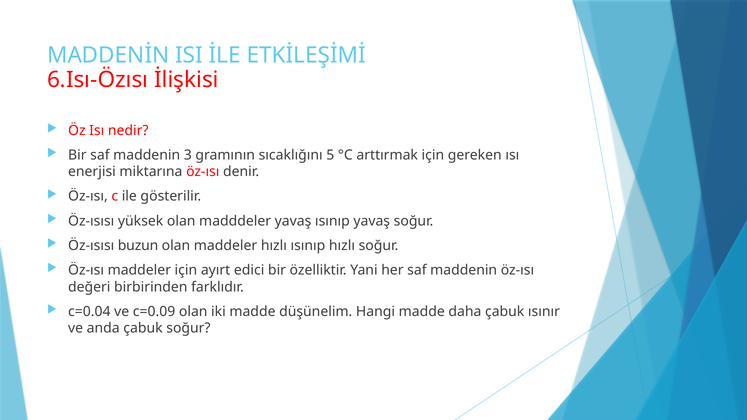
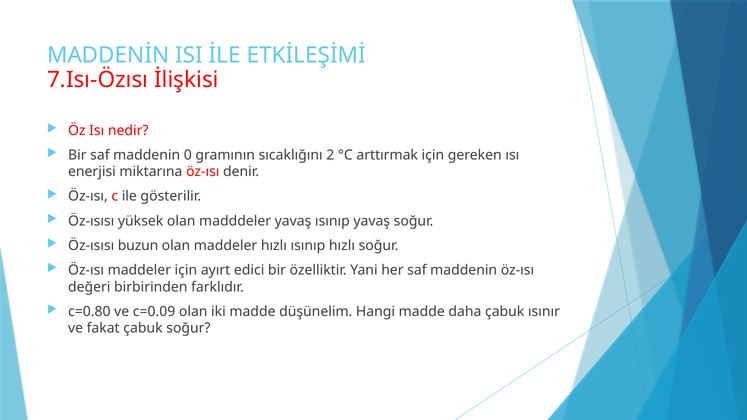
6.Isı-Özısı: 6.Isı-Özısı -> 7.Isı-Özısı (98, 80)
3: 3 -> 0 (188, 155)
5: 5 -> 2 (330, 155)
c=0.04: c=0.04 -> c=0.80 (89, 312)
anda: anda -> fakat (103, 328)
